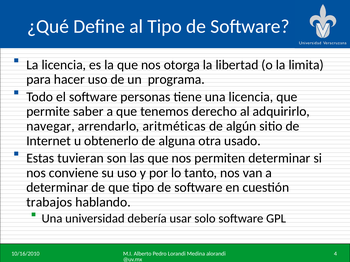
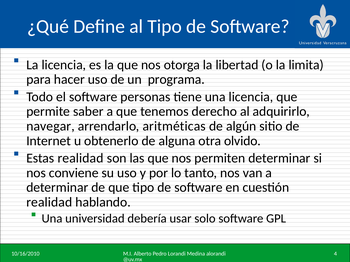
usado: usado -> olvido (243, 141)
Estas tuvieran: tuvieran -> realidad (81, 158)
trabajos: trabajos -> realidad (49, 203)
